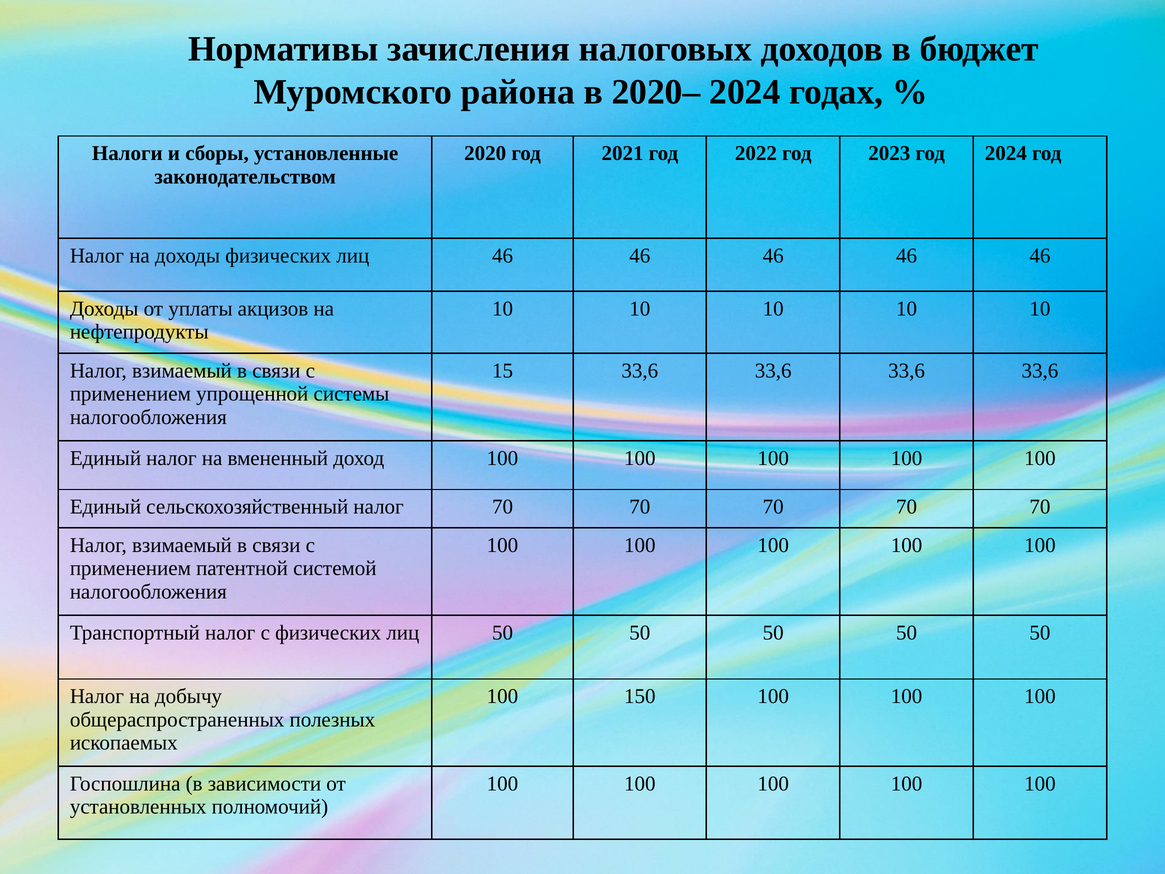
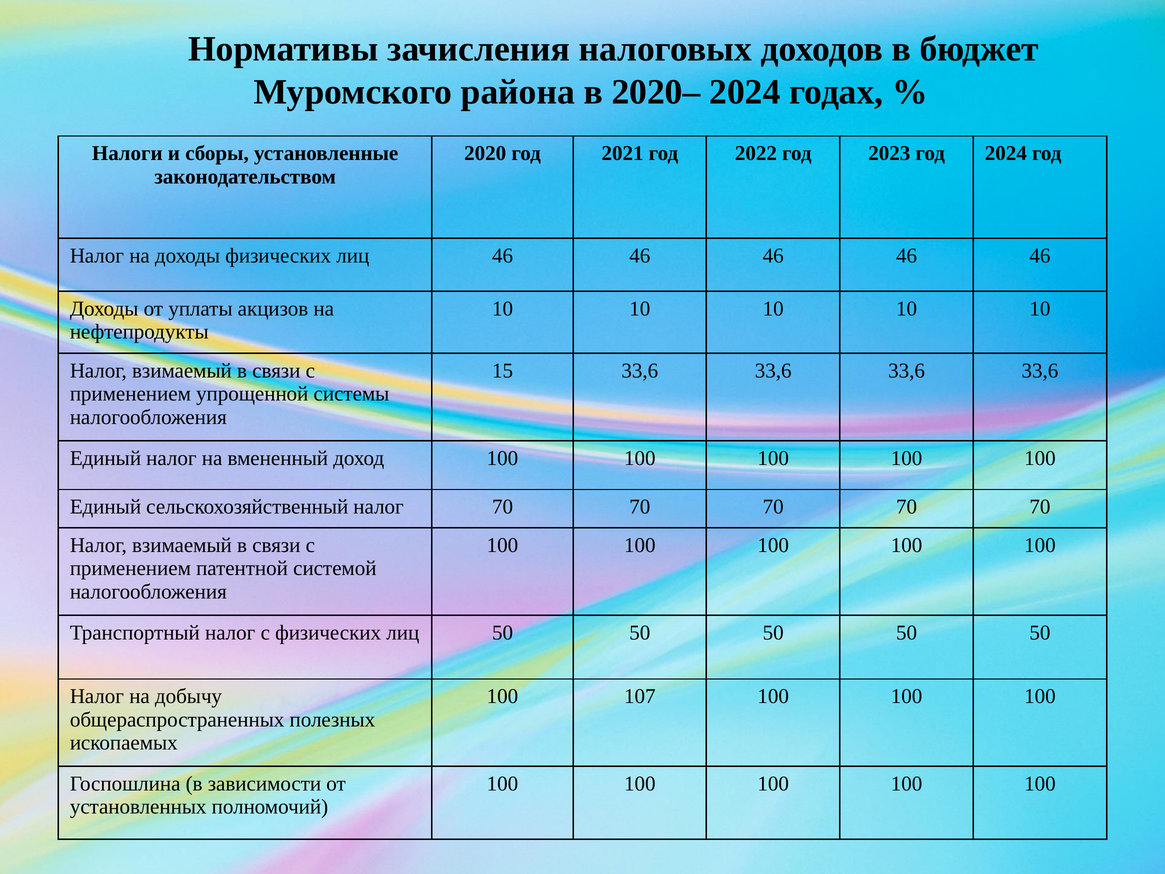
150: 150 -> 107 (640, 696)
